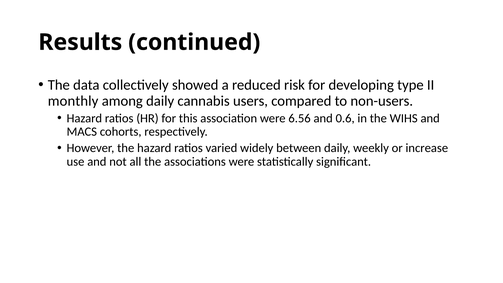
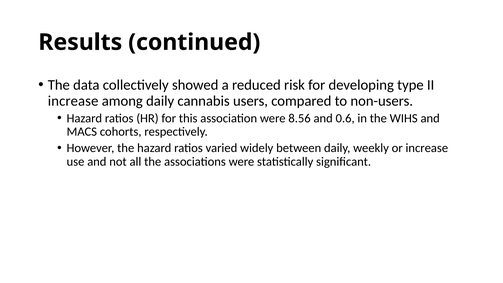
monthly: monthly -> increase (73, 101)
6.56: 6.56 -> 8.56 (300, 118)
